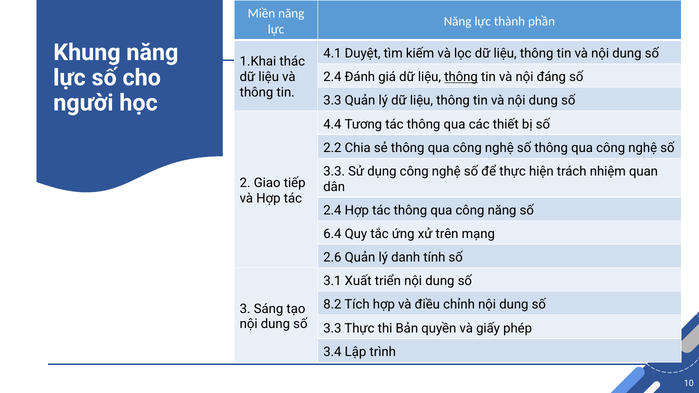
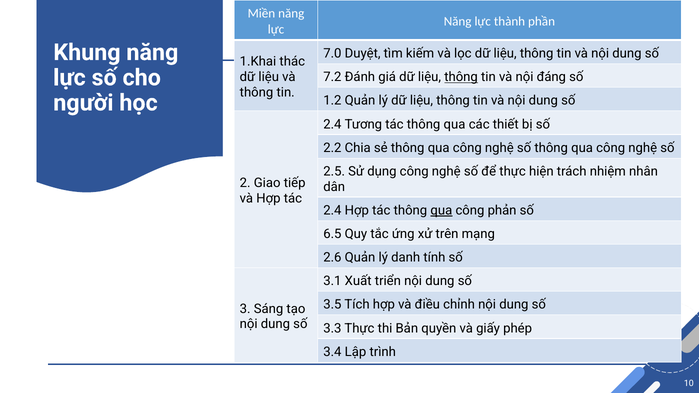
4.1: 4.1 -> 7.0 (332, 53)
2.4: 2.4 -> 7.2 (332, 77)
3.3: 3.3 -> 1.2 (332, 101)
4.4: 4.4 -> 2.4 (332, 124)
3.3: 3.3 -> 2.5 (334, 171)
quan: quan -> nhân (643, 171)
qua underline: none -> present (441, 210)
công năng: năng -> phản (502, 210)
6.4: 6.4 -> 6.5 (332, 234)
8.2: 8.2 -> 3.5 (332, 305)
